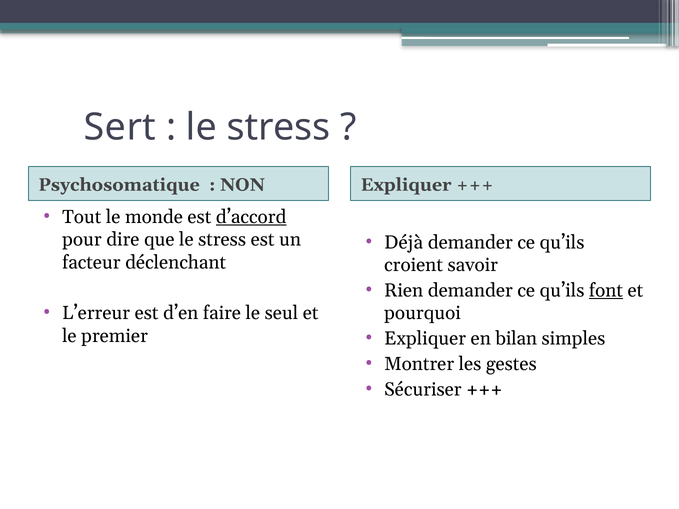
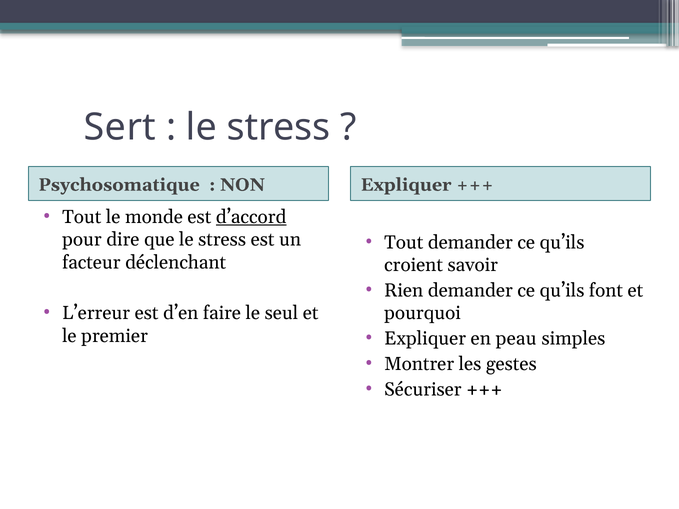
Déjà: Déjà -> Tout (404, 243)
font underline: present -> none (606, 291)
bilan: bilan -> peau (516, 339)
